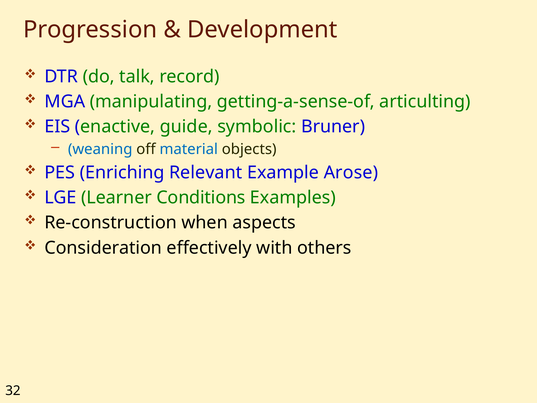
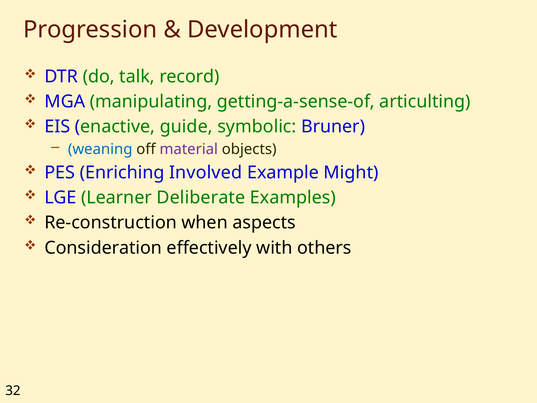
material colour: blue -> purple (189, 149)
Relevant: Relevant -> Involved (206, 172)
Arose: Arose -> Might (351, 172)
Conditions: Conditions -> Deliberate (201, 198)
